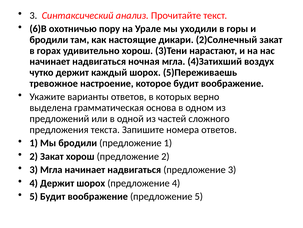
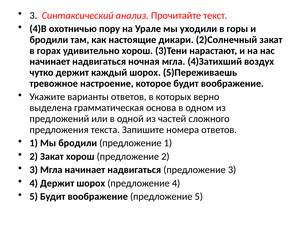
6)В: 6)В -> 4)В (38, 29)
